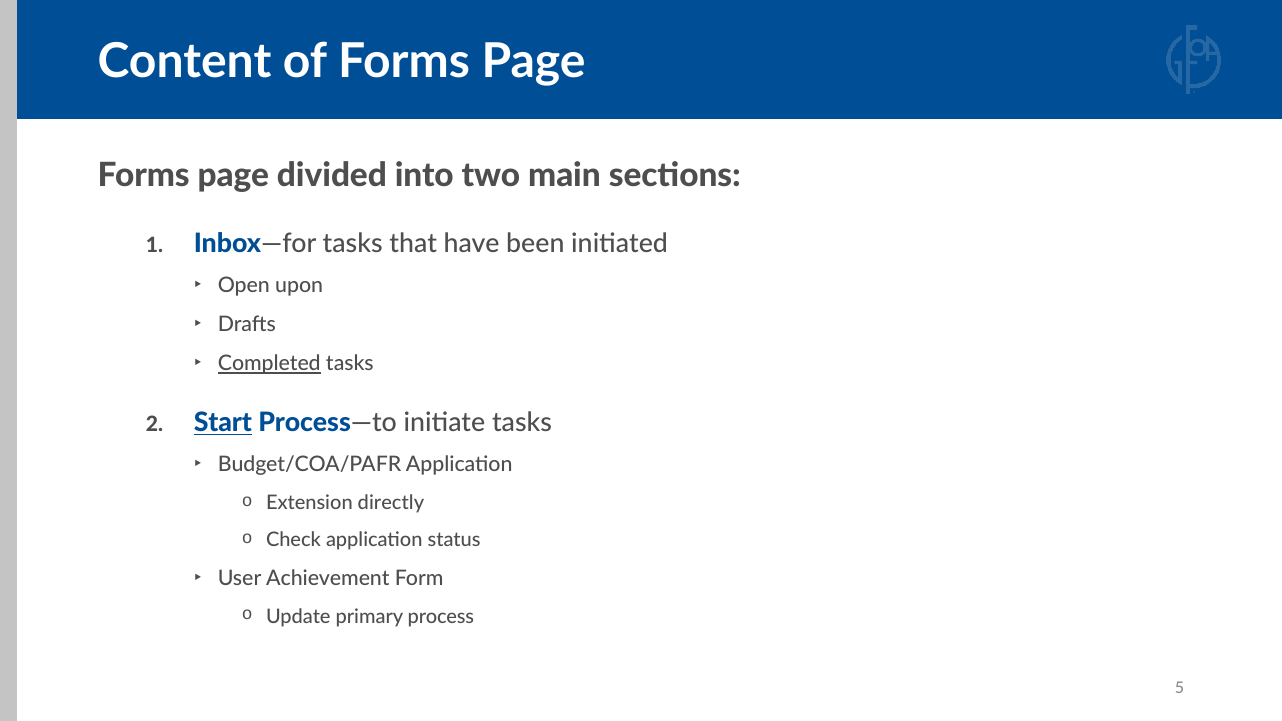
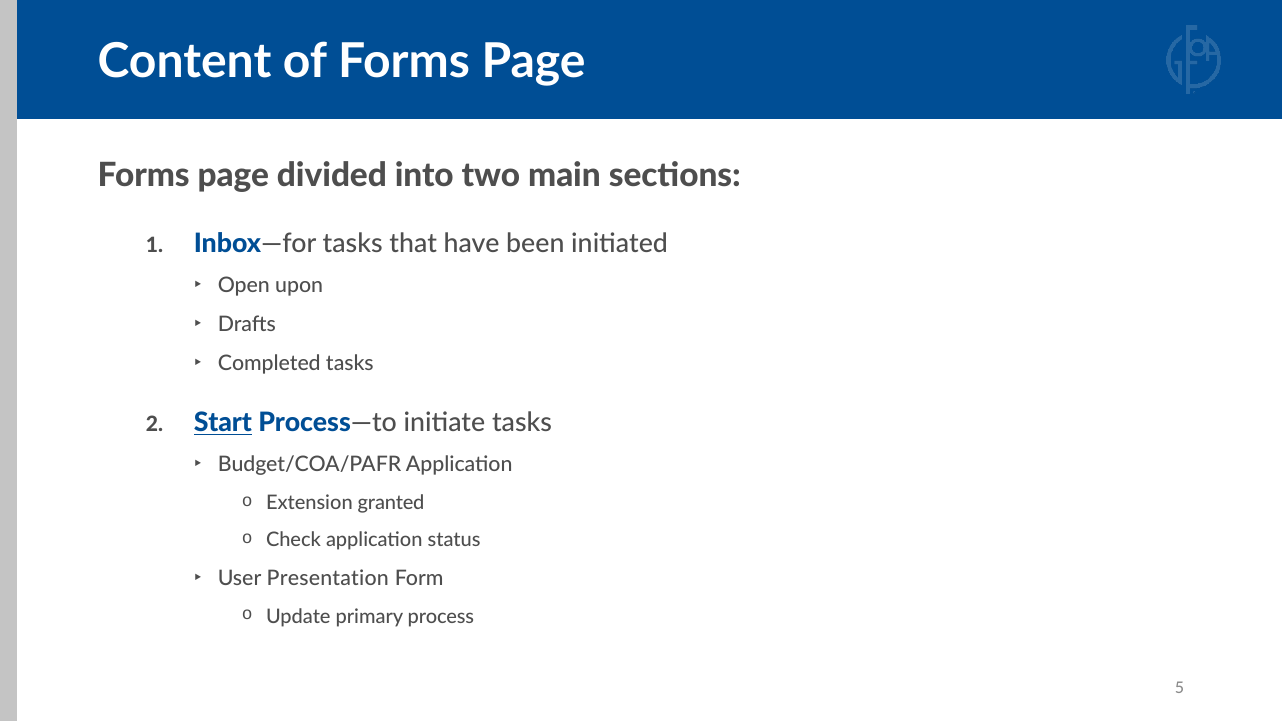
Completed underline: present -> none (269, 364)
directly: directly -> granted (391, 503)
Achievement: Achievement -> Presentation (328, 579)
